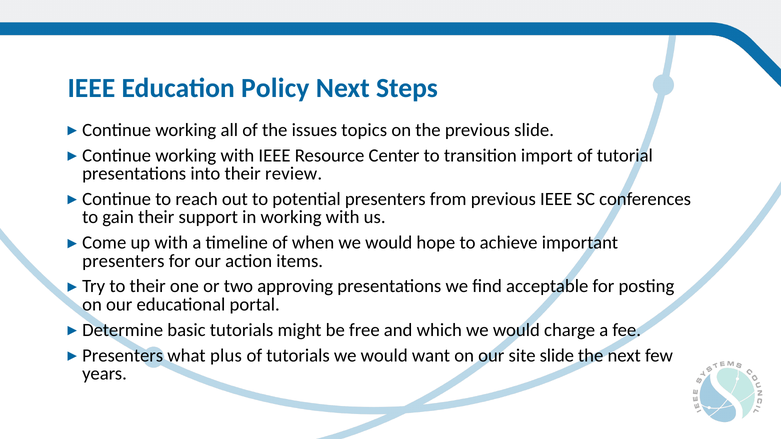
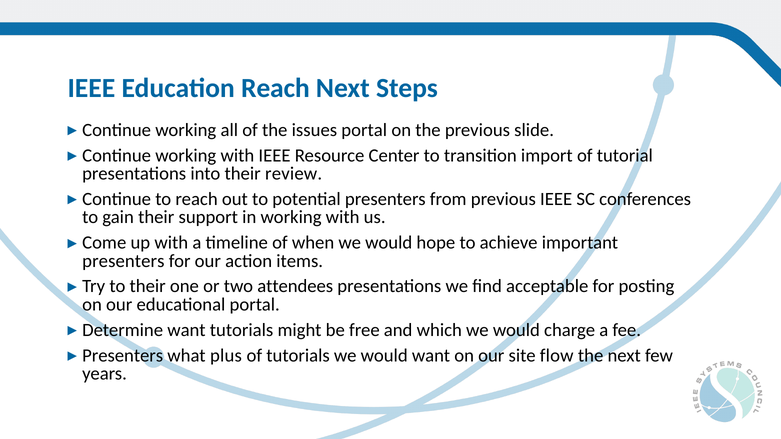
Education Policy: Policy -> Reach (275, 88)
issues topics: topics -> portal (364, 130)
approving: approving -> attendees (295, 287)
Determine basic: basic -> want (186, 330)
site slide: slide -> flow (557, 356)
